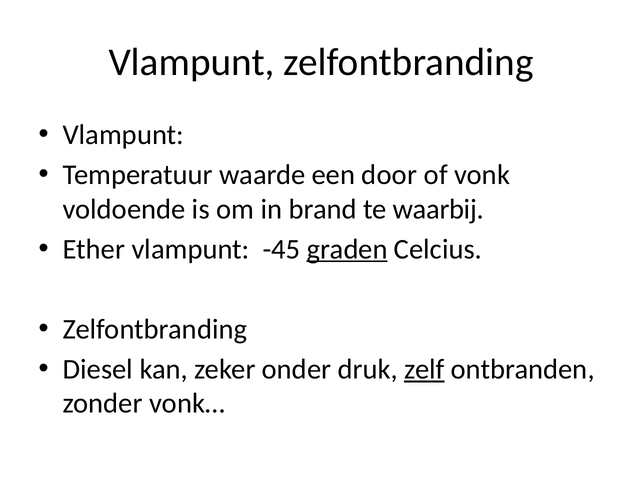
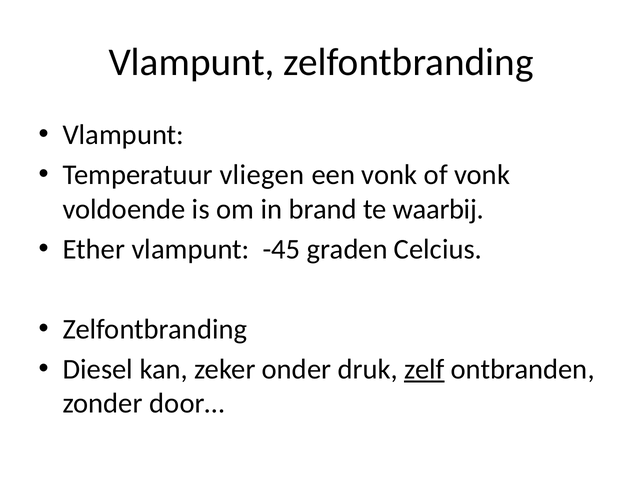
waarde: waarde -> vliegen (262, 175)
een door: door -> vonk (389, 175)
graden underline: present -> none (347, 249)
vonk…: vonk… -> door… (187, 404)
